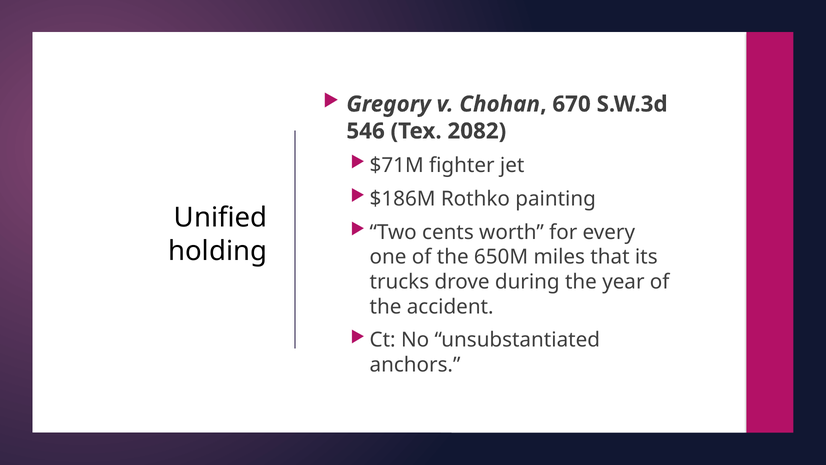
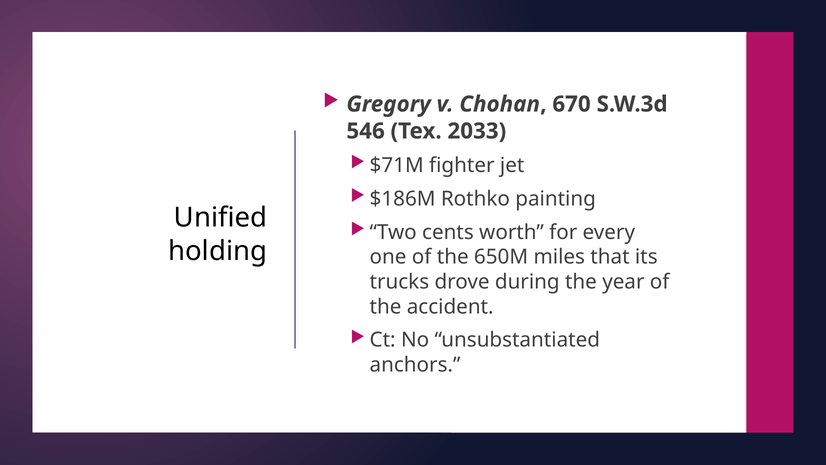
2082: 2082 -> 2033 (477, 131)
